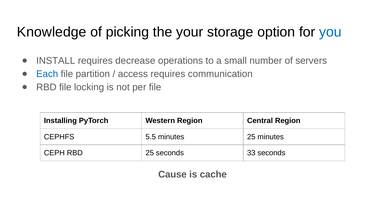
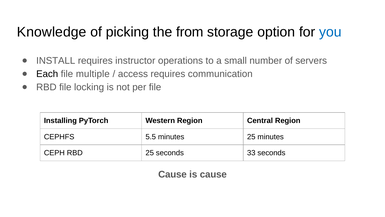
your: your -> from (190, 32)
decrease: decrease -> instructor (135, 61)
Each colour: blue -> black (47, 74)
partition: partition -> multiple (93, 74)
is cache: cache -> cause (213, 174)
